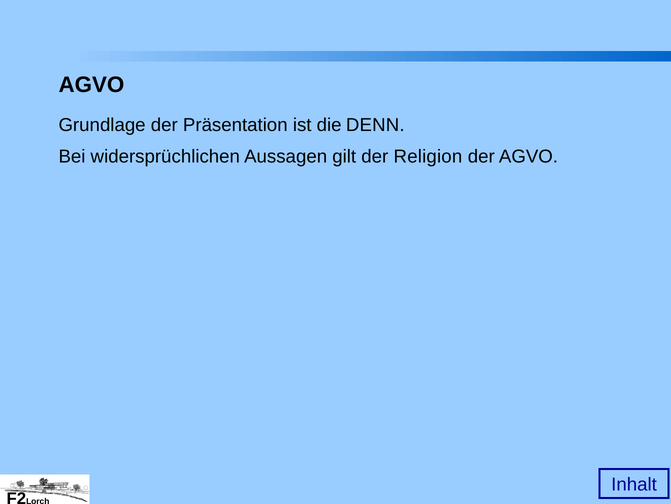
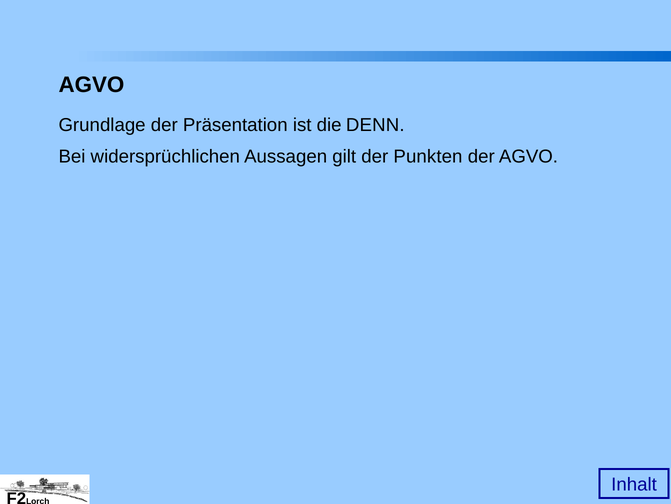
Religion: Religion -> Punkten (428, 156)
